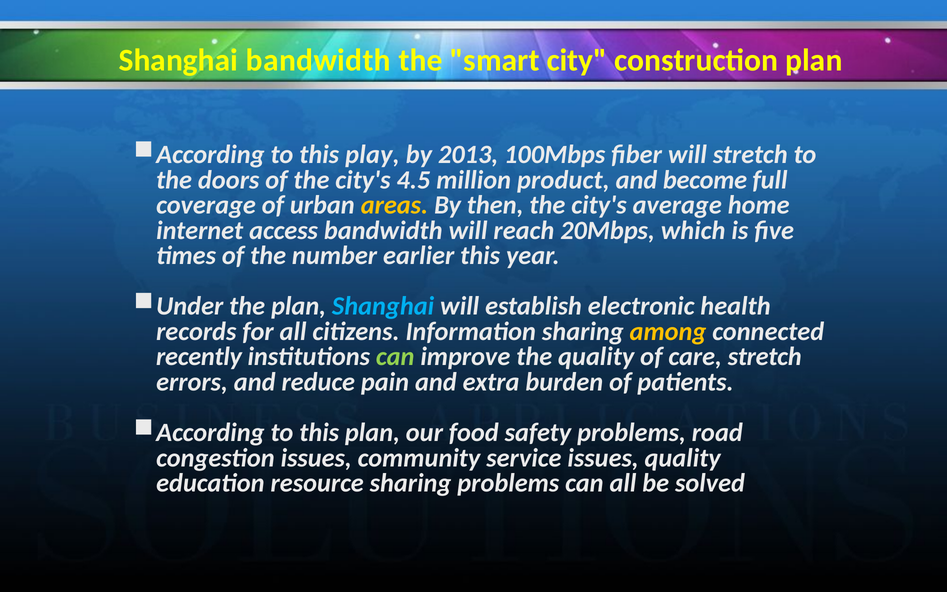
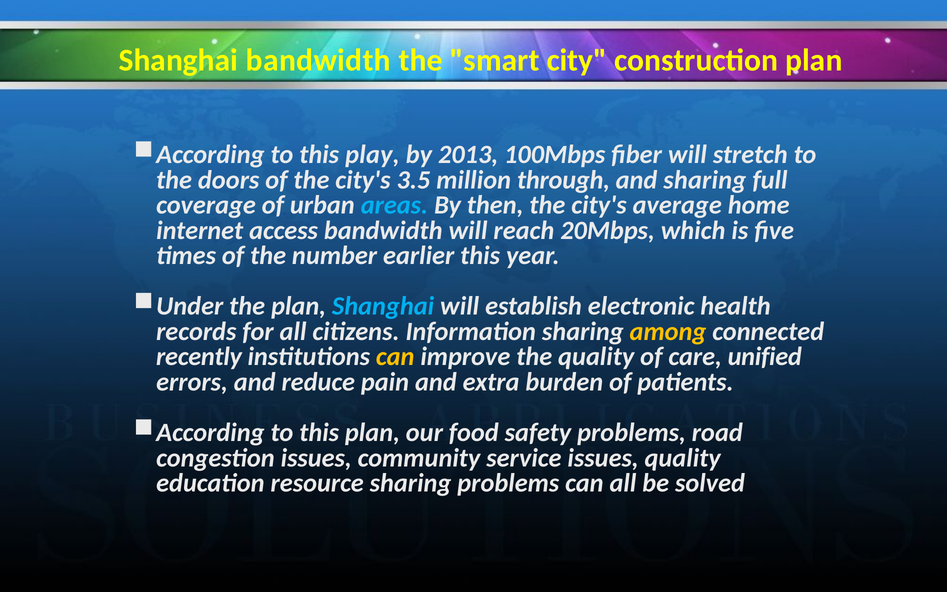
4.5: 4.5 -> 3.5 (413, 180)
product: product -> through (564, 180)
and become: become -> sharing (705, 180)
areas colour: yellow -> light blue (394, 205)
can colour: light green -> yellow (395, 357)
care stretch: stretch -> unified (765, 357)
